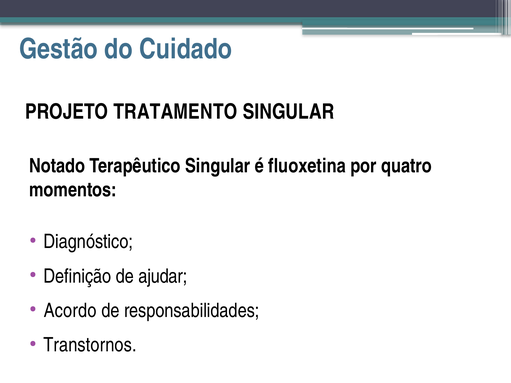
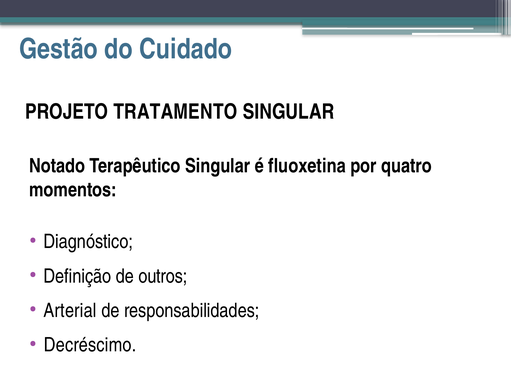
ajudar: ajudar -> outros (163, 276)
Acordo: Acordo -> Arterial (70, 311)
Transtornos: Transtornos -> Decréscimo (90, 345)
